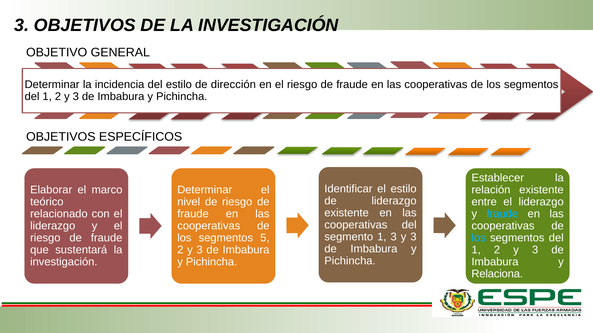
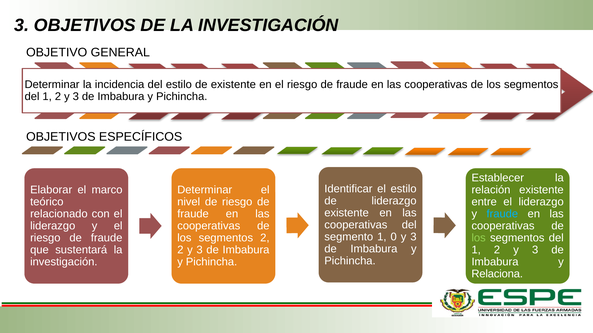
de dirección: dirección -> existente (233, 85)
1 3: 3 -> 0 (394, 237)
segmentos 5: 5 -> 2 (265, 238)
los colour: light blue -> light green (479, 238)
